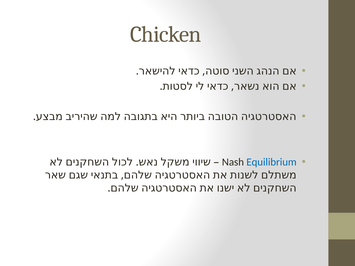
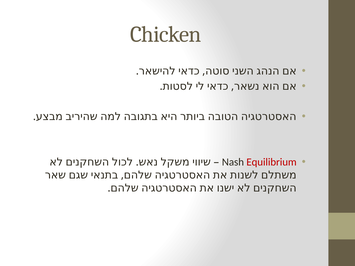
Equilibrium colour: blue -> red (272, 162)
